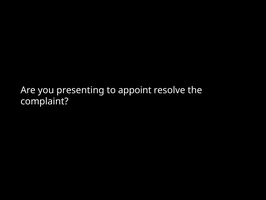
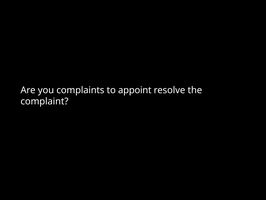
presenting: presenting -> complaints (80, 90)
